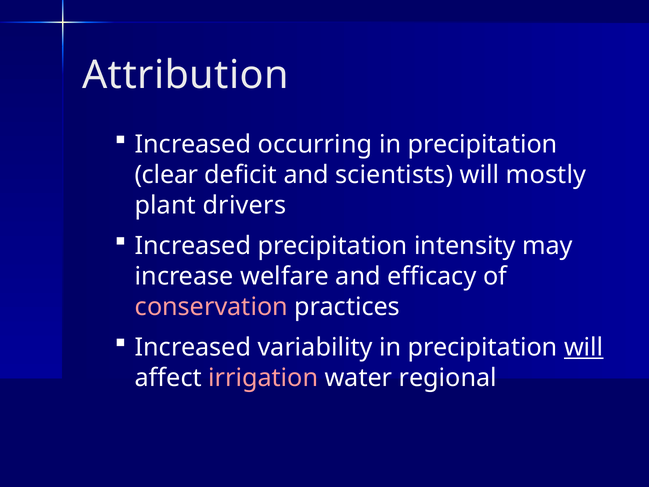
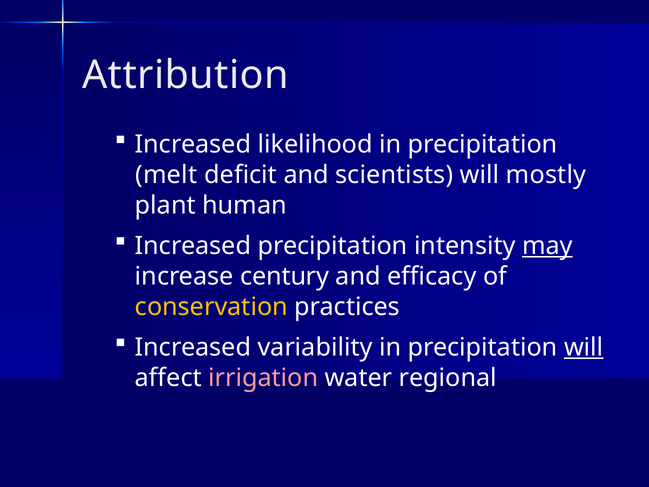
occurring: occurring -> likelihood (315, 145)
clear: clear -> melt (166, 175)
drivers: drivers -> human (245, 205)
may underline: none -> present (547, 246)
welfare: welfare -> century (285, 276)
conservation colour: pink -> yellow (211, 307)
